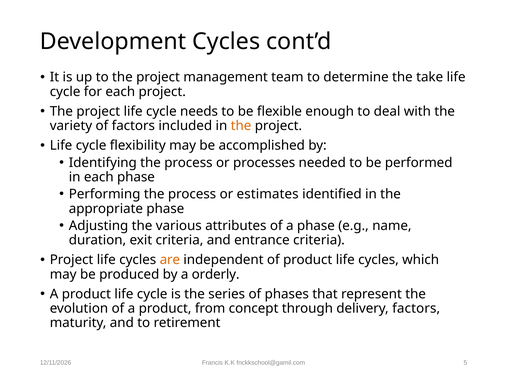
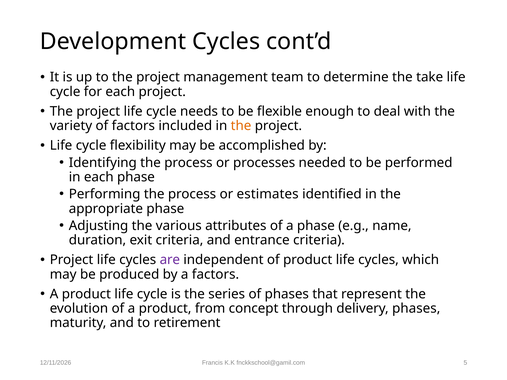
are colour: orange -> purple (170, 260)
a orderly: orderly -> factors (216, 274)
delivery factors: factors -> phases (416, 309)
